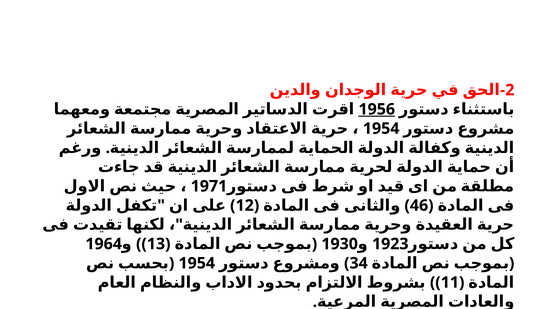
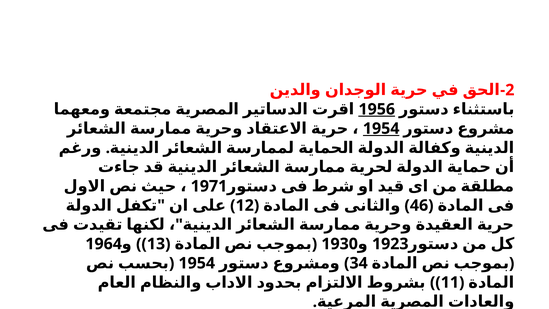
1954 underline: none -> present (381, 128)
